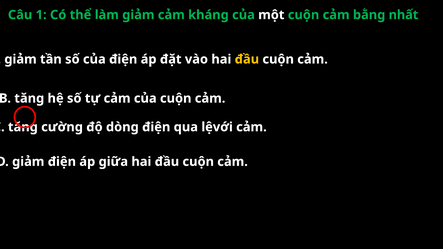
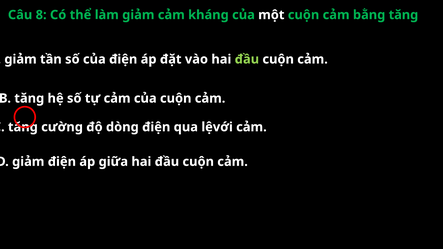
1: 1 -> 8 (41, 15)
bằng nhất: nhất -> tăng (403, 15)
đầu colour: yellow -> light green (247, 59)
